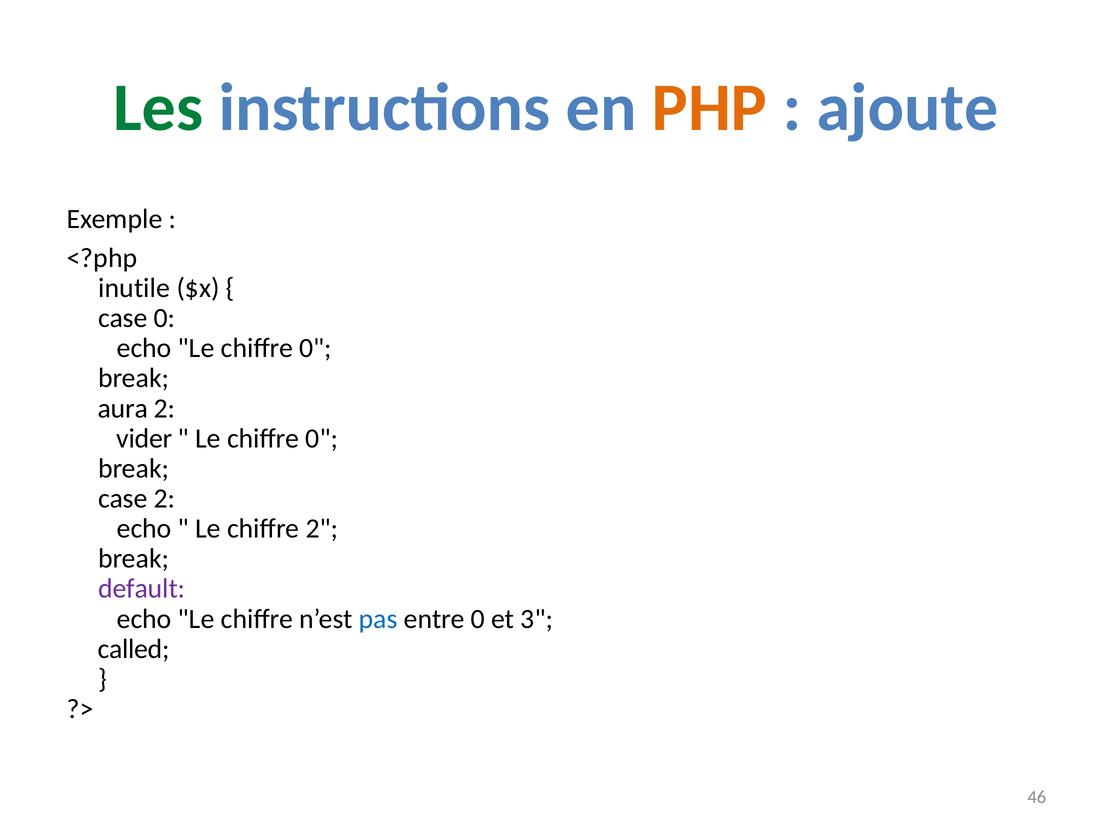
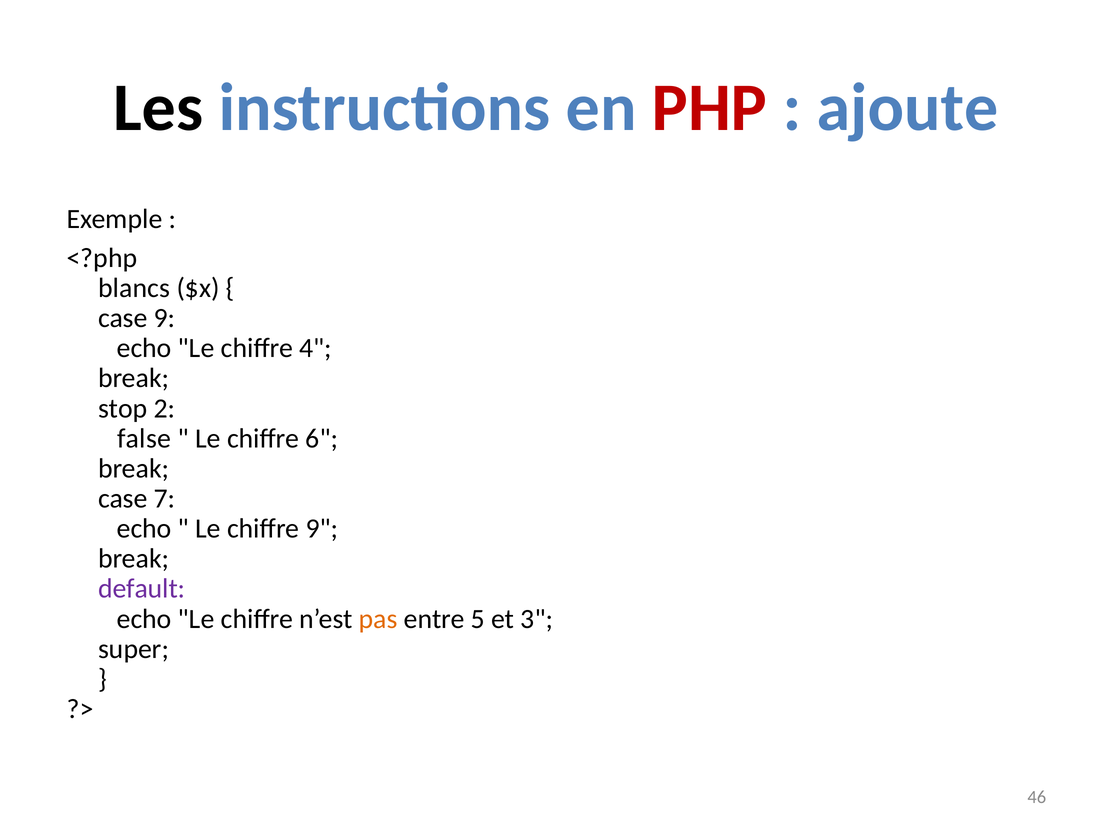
Les colour: green -> black (158, 108)
PHP colour: orange -> red (710, 108)
inutile: inutile -> blancs (134, 288)
case 0: 0 -> 9 (165, 318)
echo Le chiffre 0: 0 -> 4 (316, 348)
aura: aura -> stop (123, 408)
vider: vider -> false (144, 438)
0: 0 -> 6 (322, 438)
case 2: 2 -> 7 (165, 498)
chiffre 2: 2 -> 9 (322, 528)
pas colour: blue -> orange (378, 619)
entre 0: 0 -> 5 (478, 619)
called: called -> super (134, 649)
